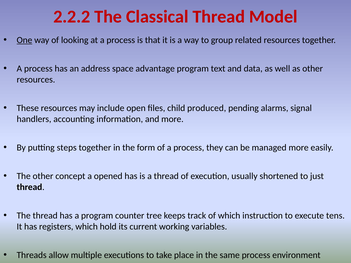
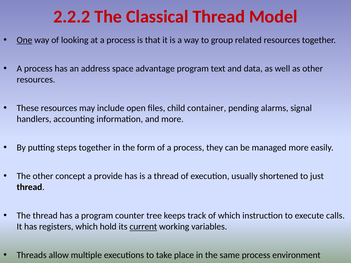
produced: produced -> container (207, 108)
opened: opened -> provide (108, 176)
tens: tens -> calls (335, 216)
current underline: none -> present (143, 227)
